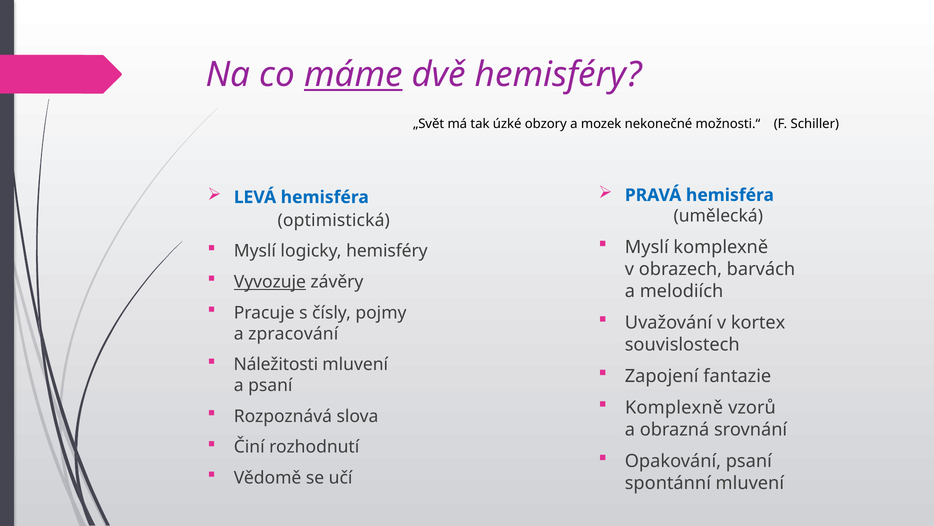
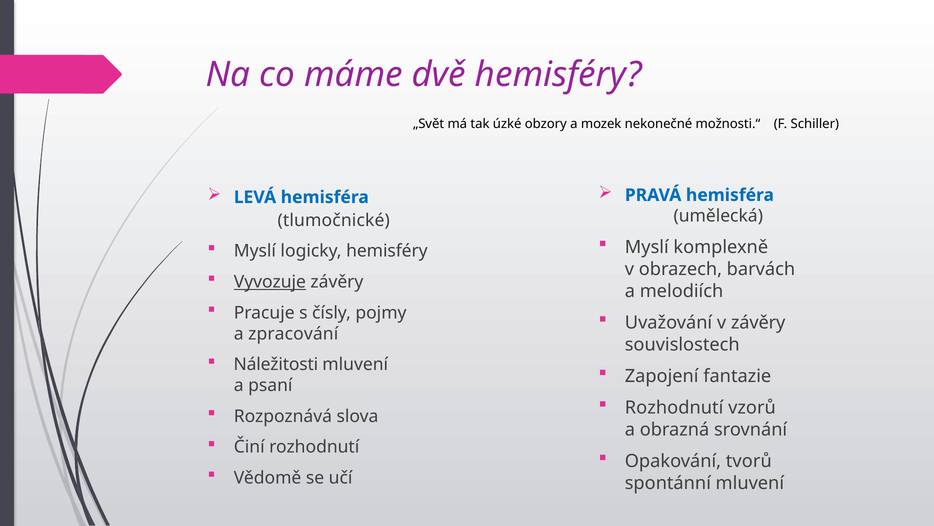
máme underline: present -> none (353, 75)
optimistická: optimistická -> tlumočnické (334, 220)
v kortex: kortex -> závěry (758, 322)
Komplexně: Komplexně -> Rozhodnutí (674, 407)
Opakování psaní: psaní -> tvorů (749, 461)
